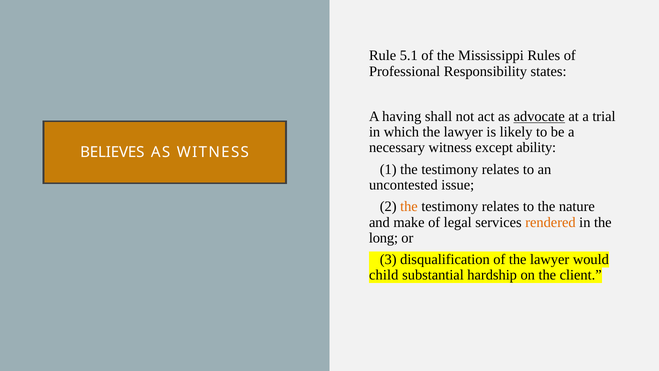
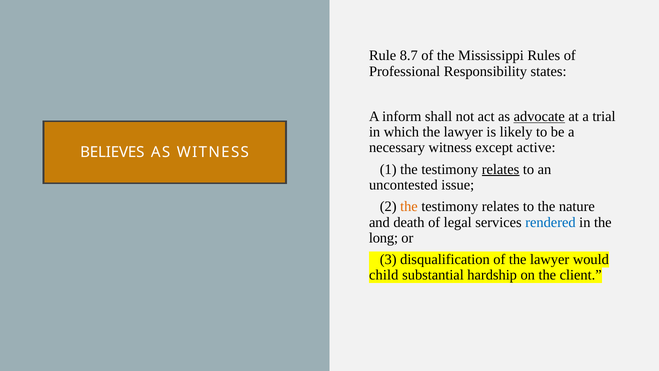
5.1: 5.1 -> 8.7 (409, 56)
having: having -> inform (402, 116)
ability: ability -> active (536, 148)
relates underline: none -> present (501, 169)
make: make -> death (409, 222)
rendered colour: orange -> blue (550, 222)
